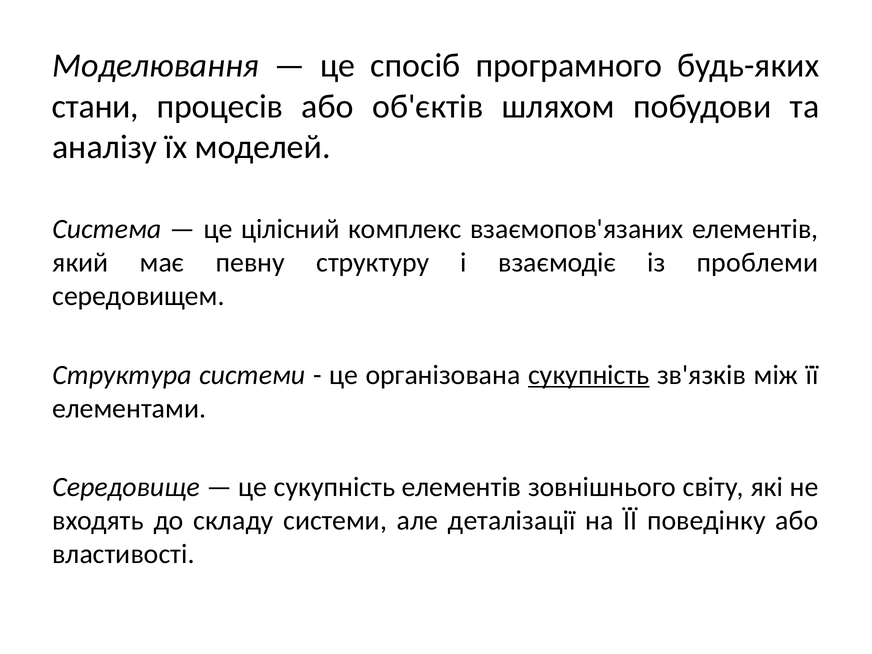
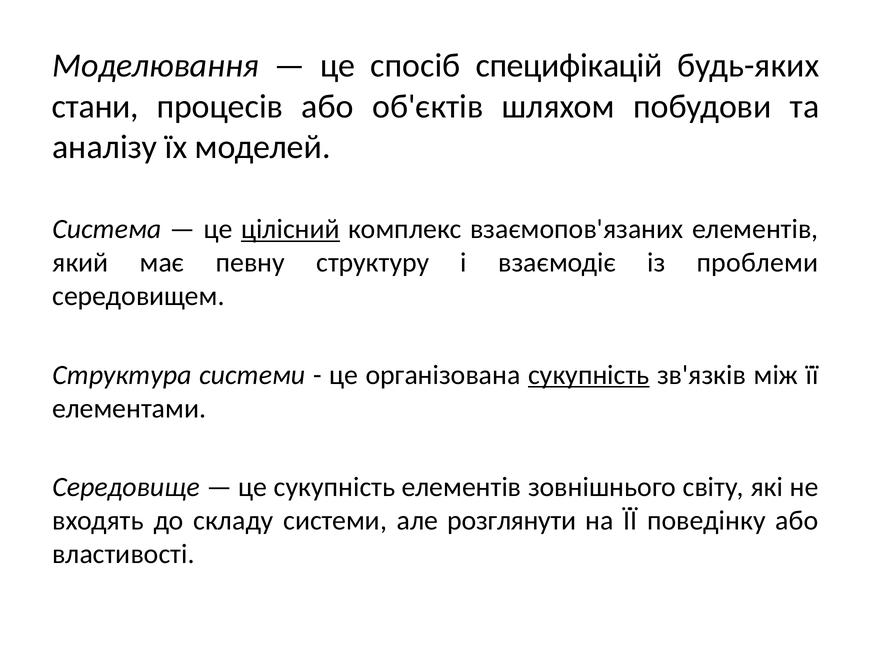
програмного: програмного -> специфікацій (569, 66)
цілісний underline: none -> present (290, 229)
деталізації: деталізації -> розглянути (512, 521)
